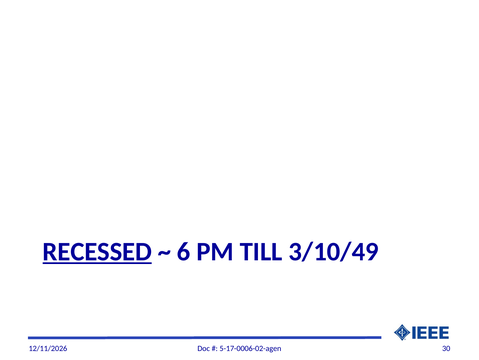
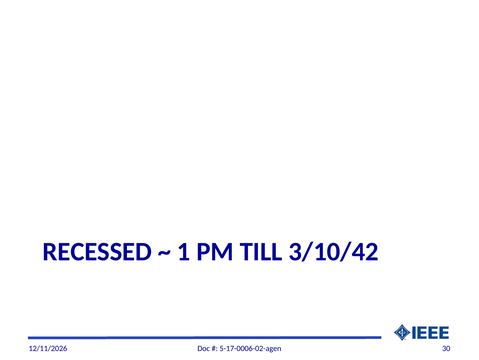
RECESSED underline: present -> none (97, 251)
6: 6 -> 1 (184, 251)
3/10/49: 3/10/49 -> 3/10/42 (334, 251)
